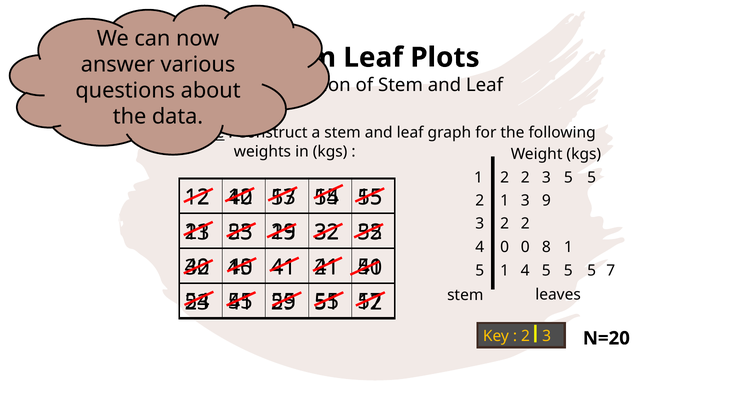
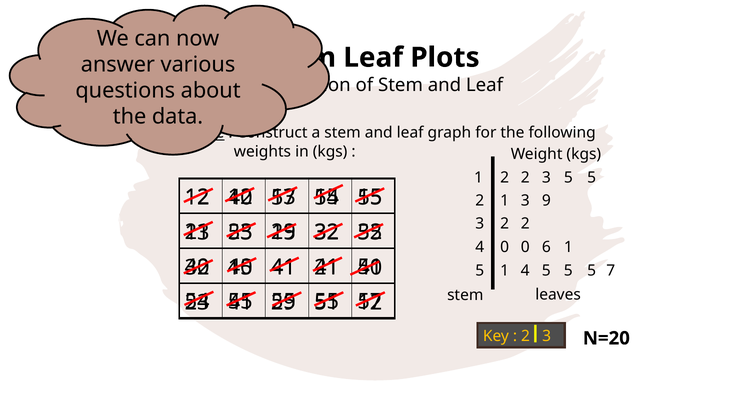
8: 8 -> 6 (546, 247)
